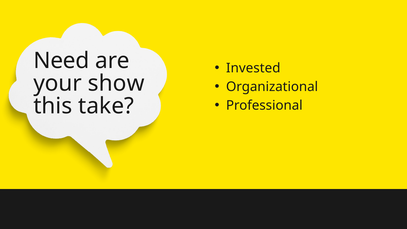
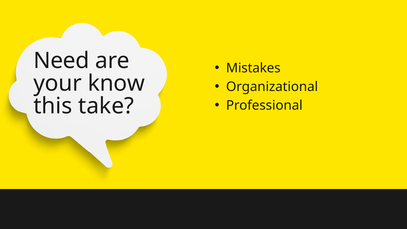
Invested: Invested -> Mistakes (253, 68)
show: show -> know (116, 83)
